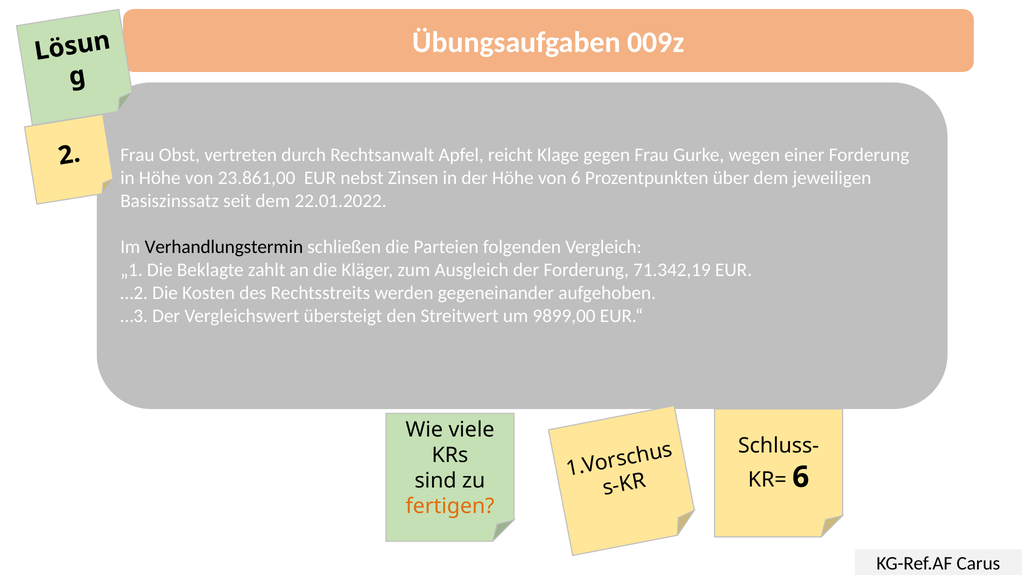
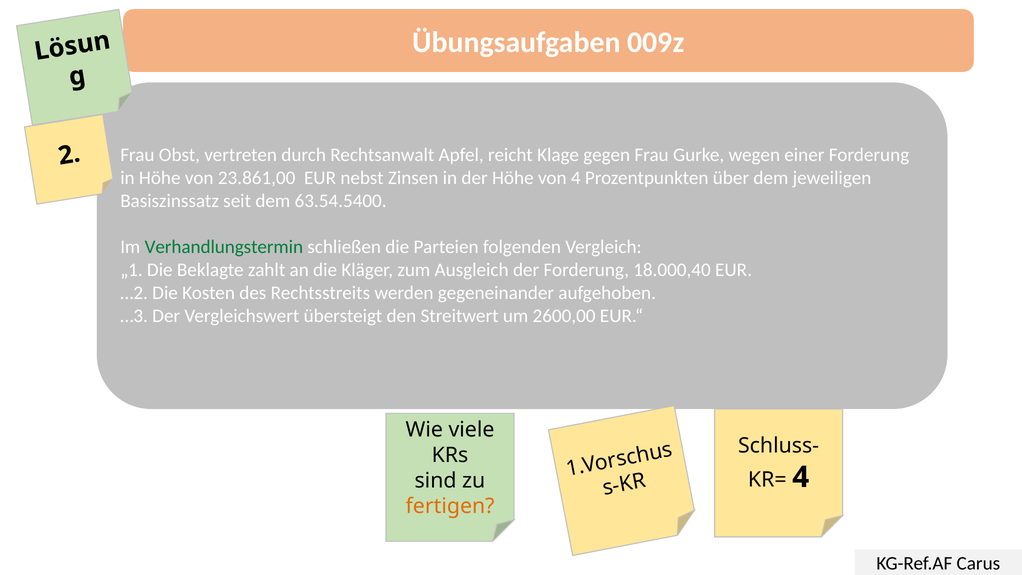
von 6: 6 -> 4 (576, 178)
22.01.2022: 22.01.2022 -> 63.54.5400 (341, 201)
Verhandlungstermin colour: black -> green (224, 247)
71.342,19: 71.342,19 -> 18.000,40 (672, 270)
9899,00: 9899,00 -> 2600,00 (564, 316)
6: 6 -> 4 (801, 477)
